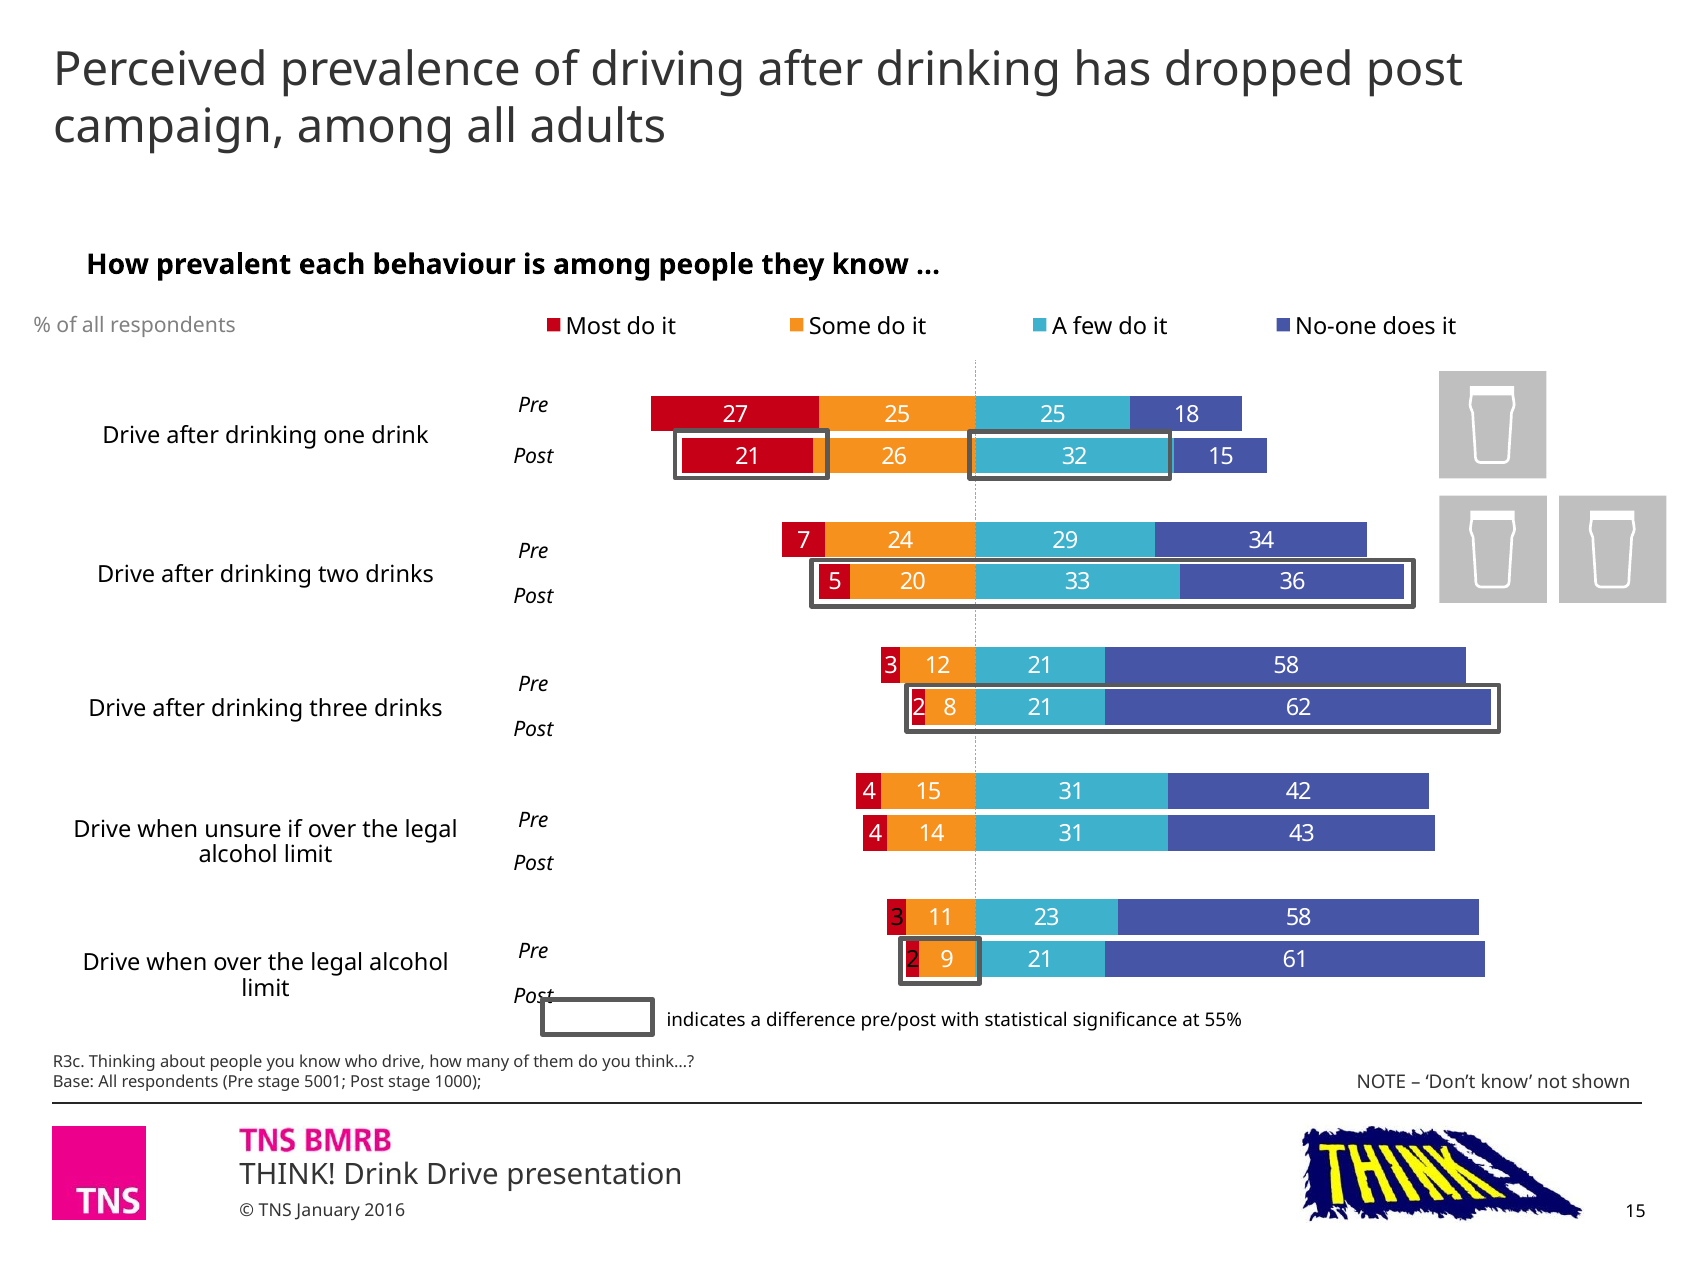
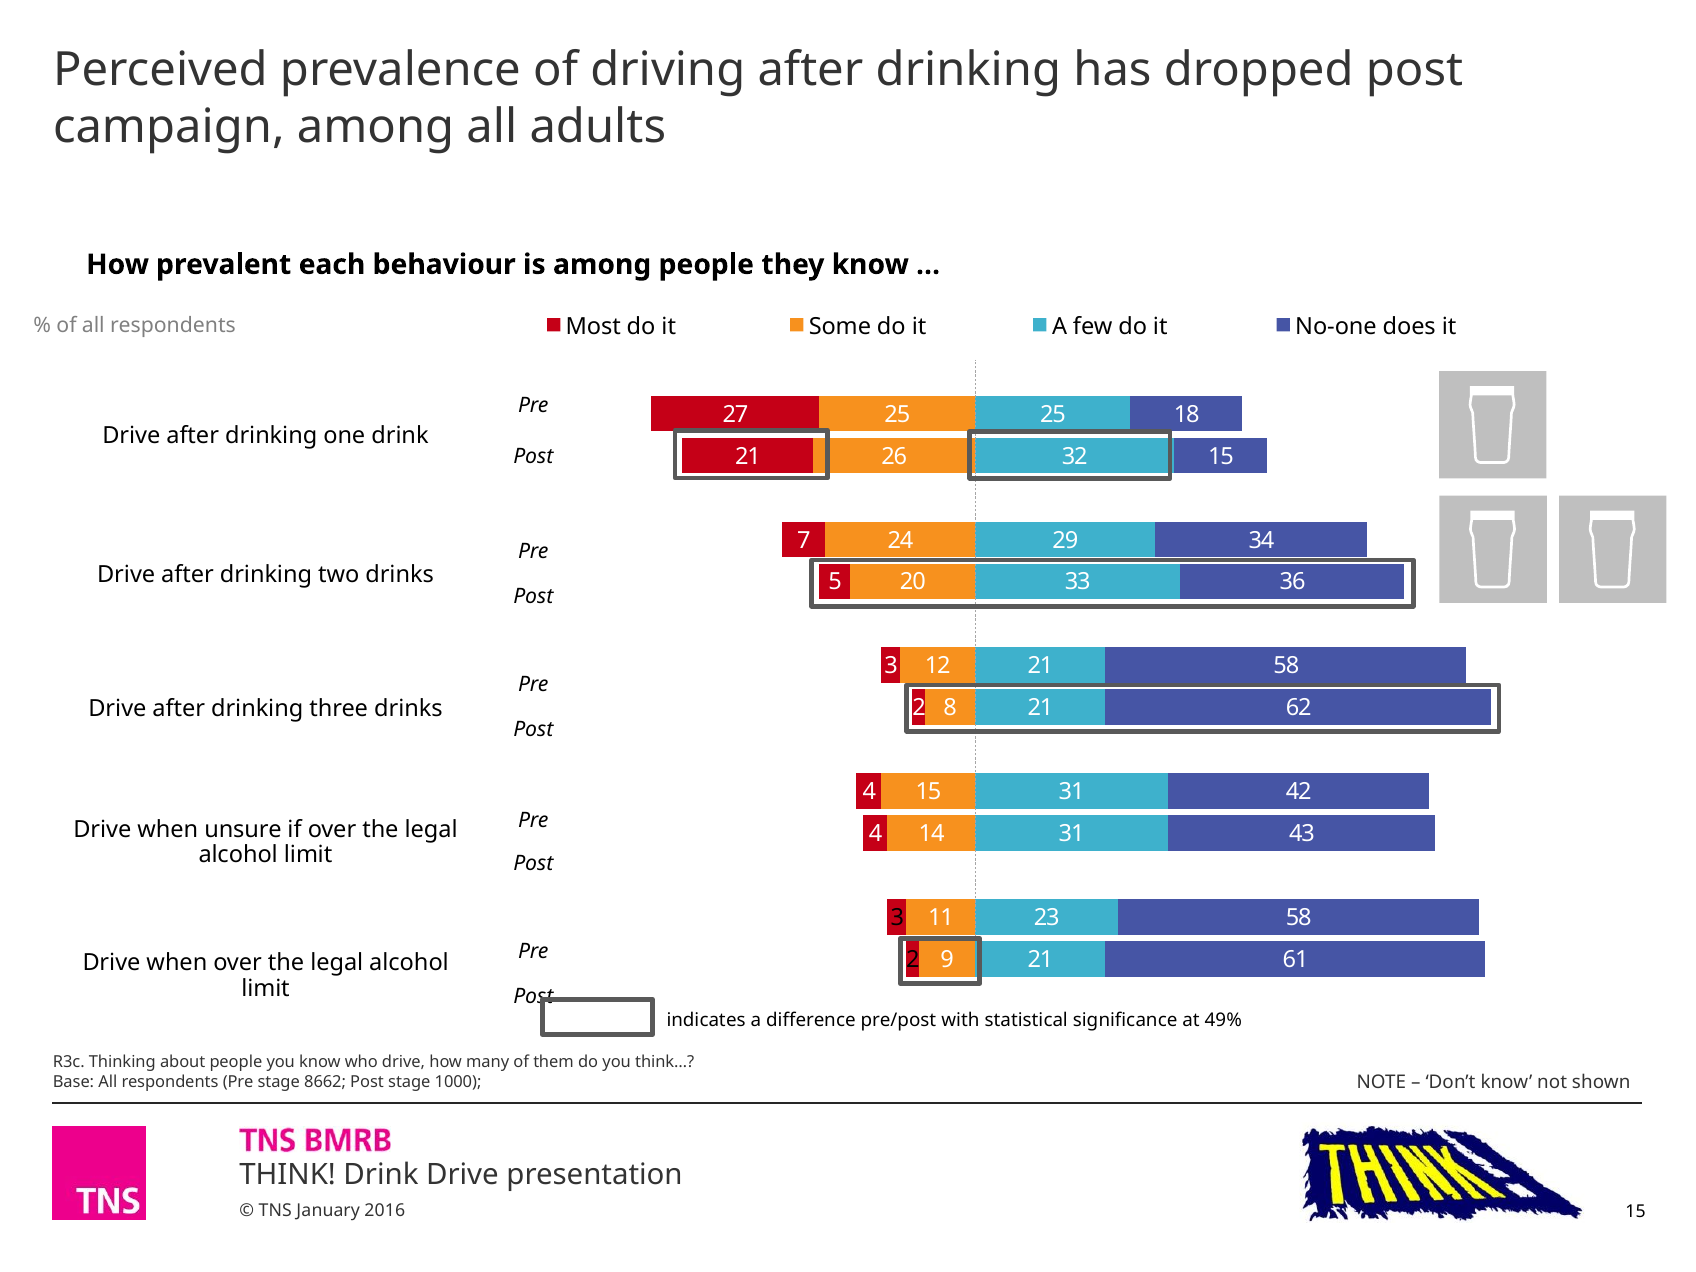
55%: 55% -> 49% (1223, 1020)
5001: 5001 -> 8662 (325, 1082)
